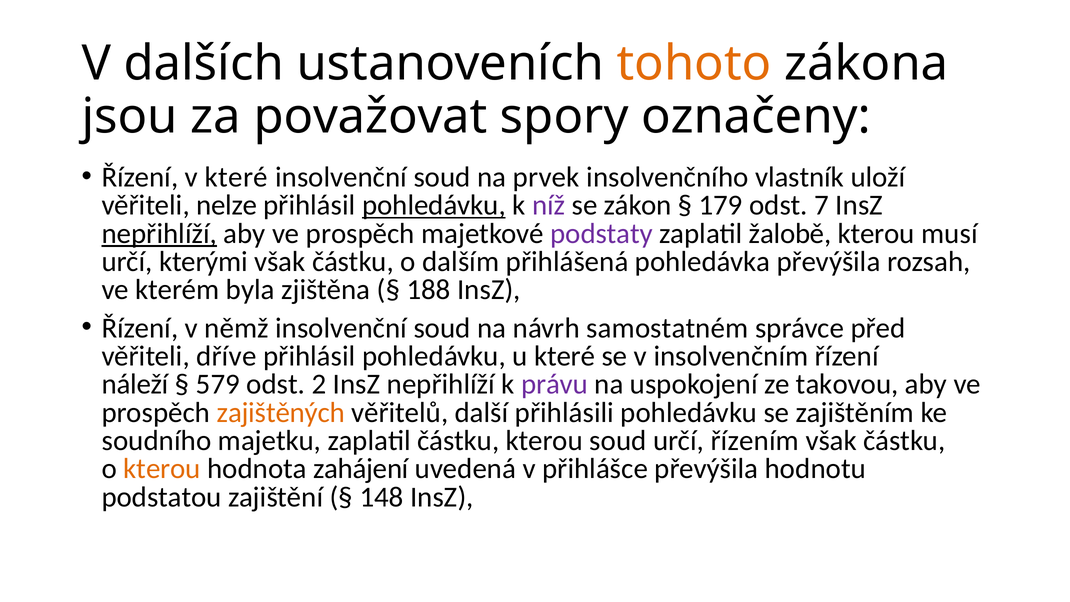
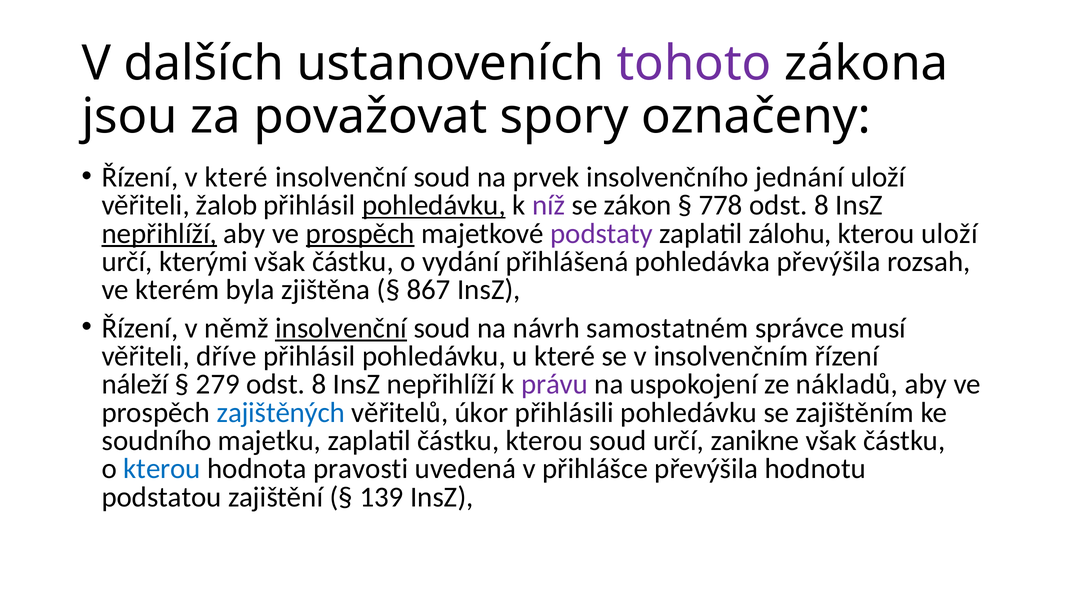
tohoto colour: orange -> purple (694, 63)
vlastník: vlastník -> jednání (799, 177)
nelze: nelze -> žalob (227, 205)
179: 179 -> 778 (721, 205)
7: 7 -> 8 (822, 205)
prospěch underline: none -> present (360, 233)
žalobě: žalobě -> zálohu (790, 233)
kterou musí: musí -> uloží (949, 233)
dalším: dalším -> vydání (461, 262)
188: 188 -> 867 (429, 290)
insolvenční underline: none -> present (341, 328)
před: před -> musí (878, 328)
579: 579 -> 279 (218, 384)
2: 2 -> 8 (319, 384)
takovou: takovou -> nákladů (847, 384)
zajištěných colour: orange -> blue (281, 412)
další: další -> úkor (482, 412)
řízením: řízením -> zanikne (755, 441)
kterou colour: orange -> blue (162, 469)
zahájení: zahájení -> pravosti (361, 469)
148: 148 -> 139 (382, 497)
